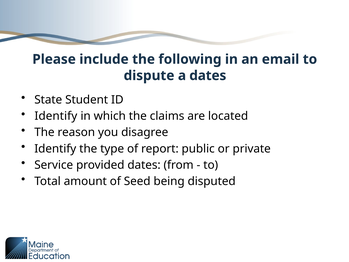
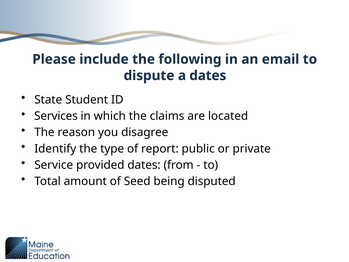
Identify: Identify -> Services (56, 116)
